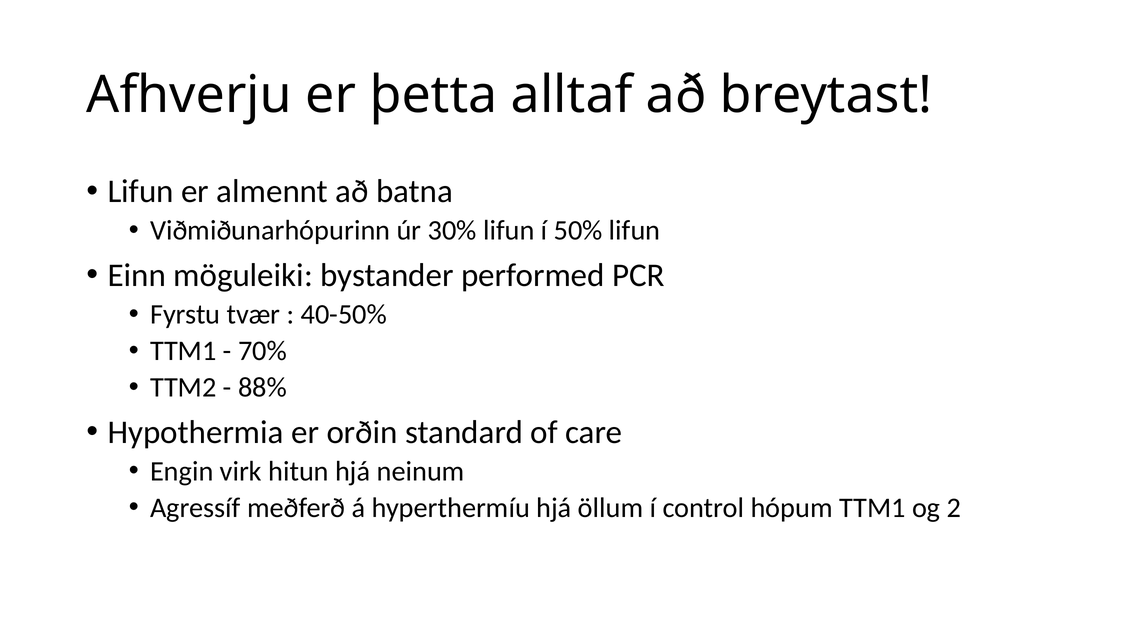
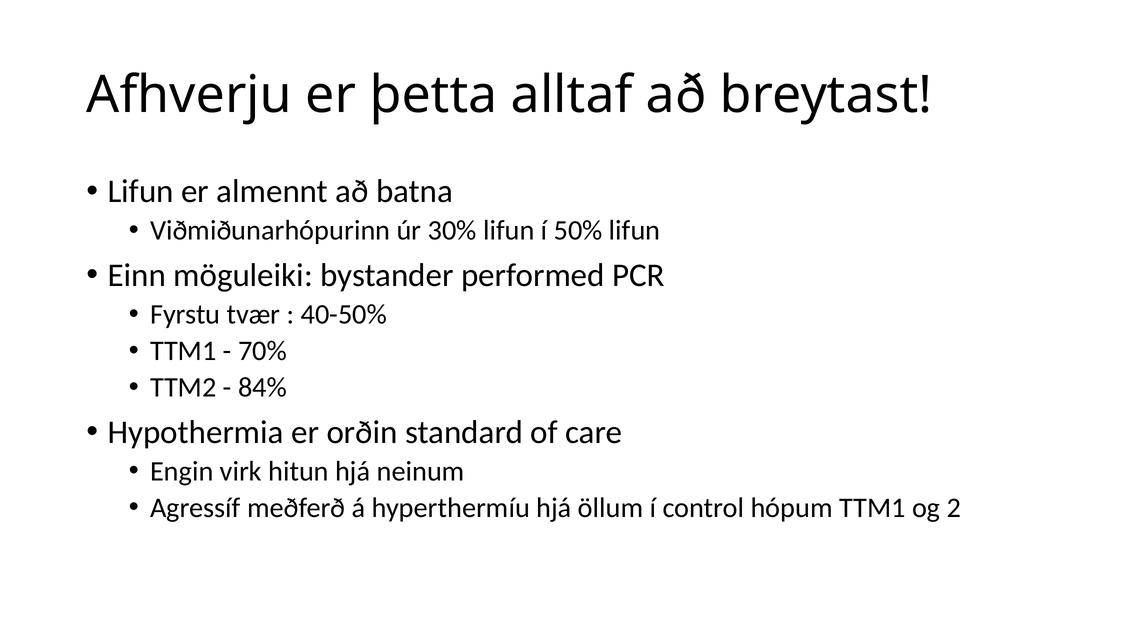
88%: 88% -> 84% (262, 388)
